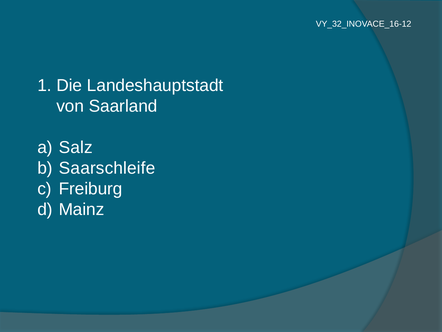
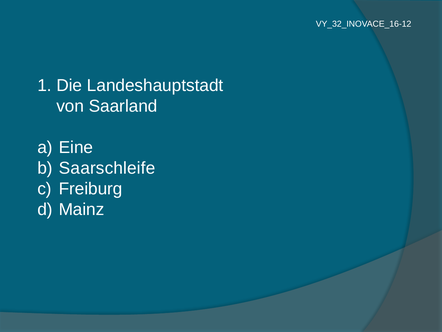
Salz: Salz -> Eine (76, 147)
